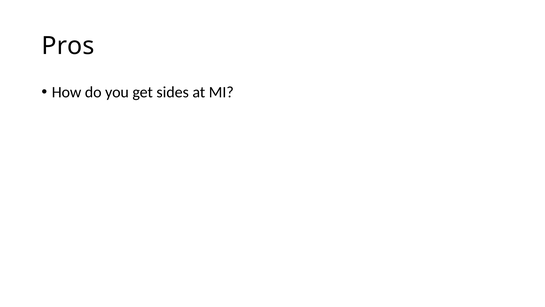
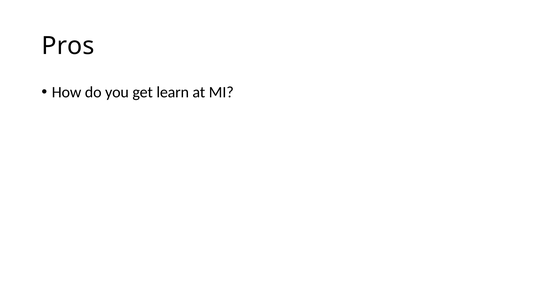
sides: sides -> learn (173, 92)
